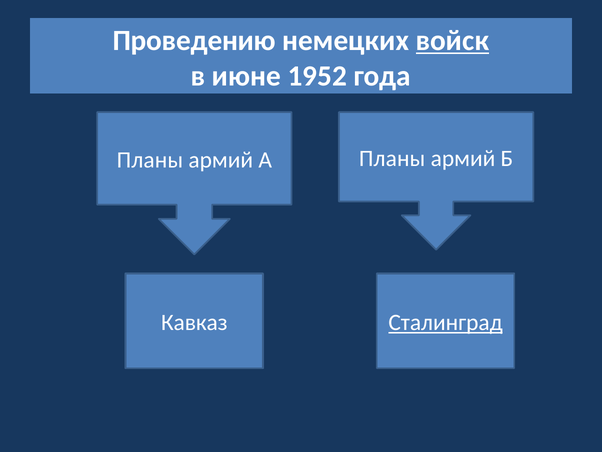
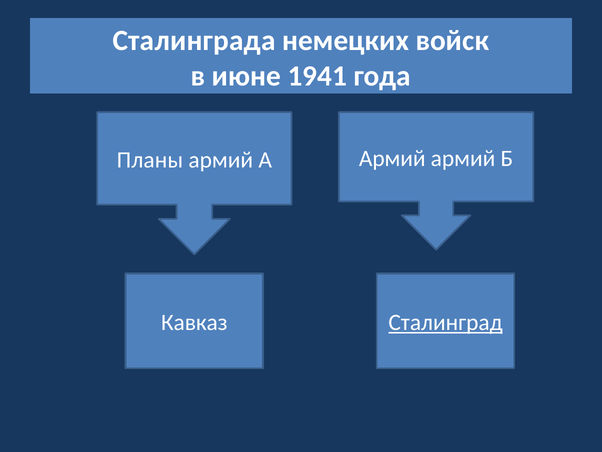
Проведению: Проведению -> Сталинграда (194, 41)
войск underline: present -> none (452, 41)
1952: 1952 -> 1941 (317, 76)
А Планы: Планы -> Армий (392, 158)
